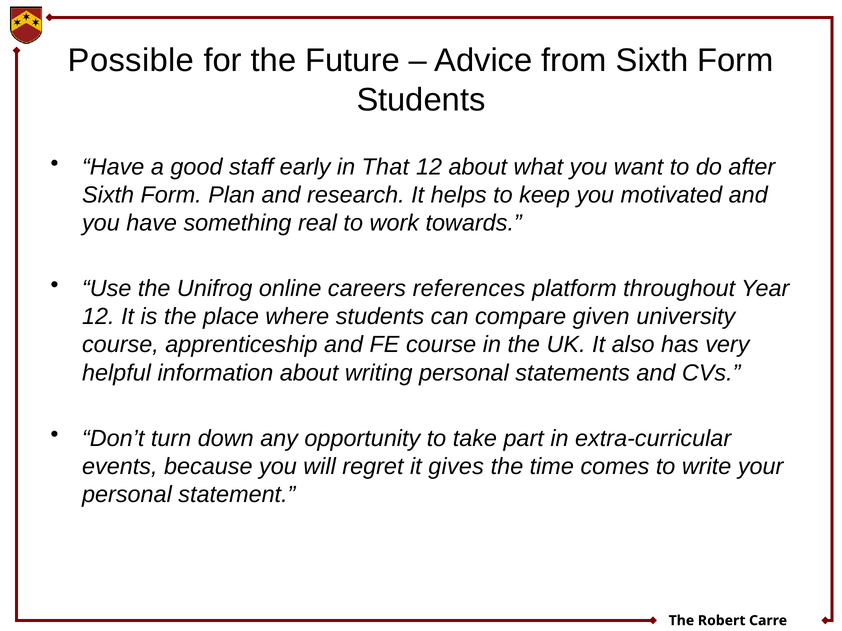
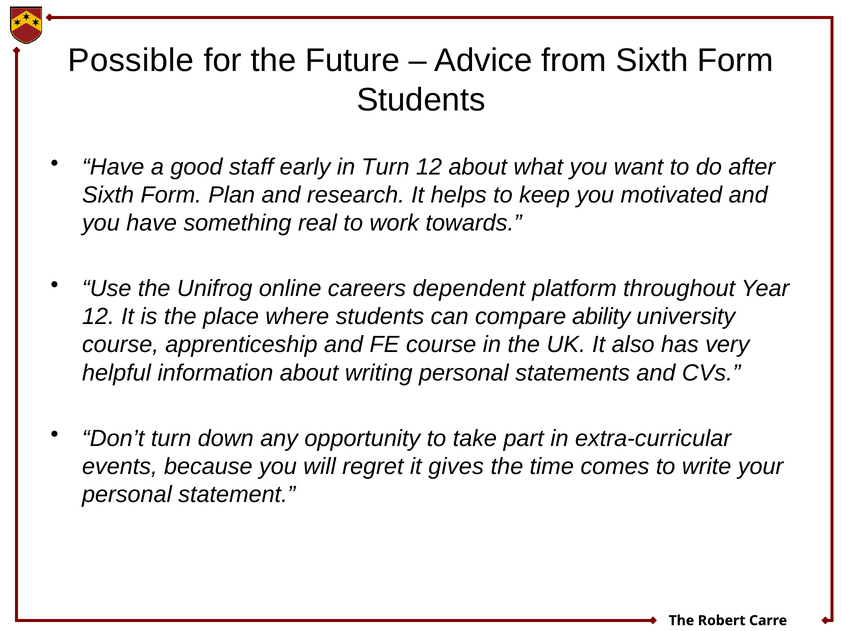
in That: That -> Turn (385, 167)
references: references -> dependent (469, 289)
given: given -> ability (601, 317)
